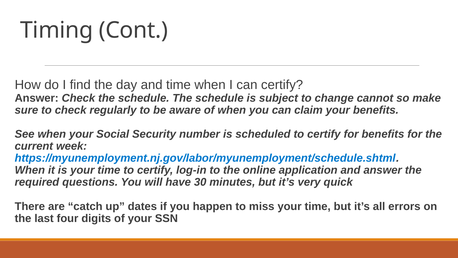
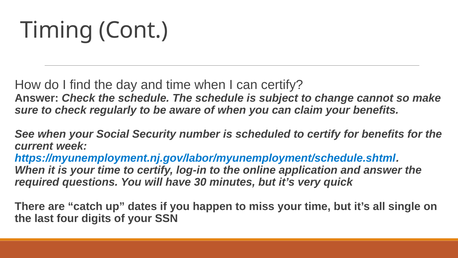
errors: errors -> single (404, 206)
